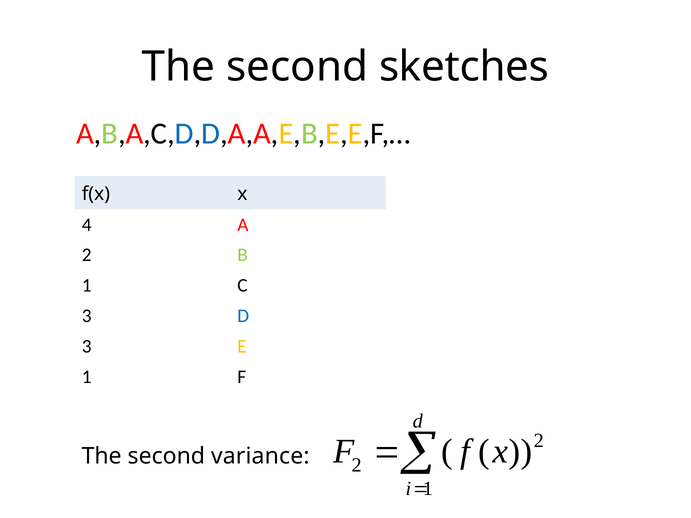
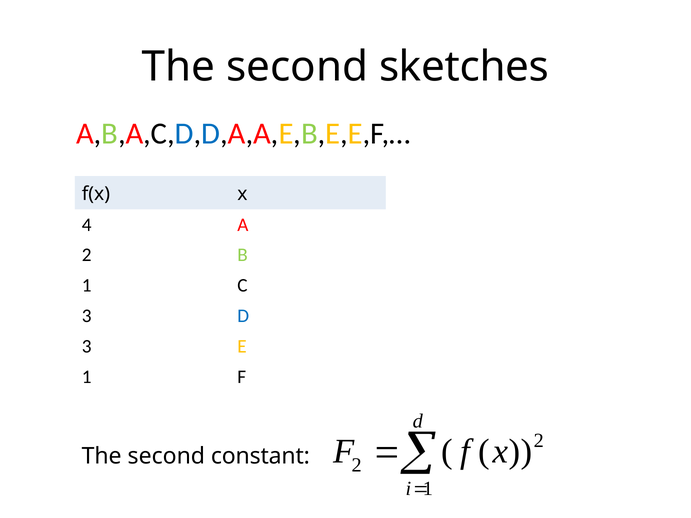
variance: variance -> constant (260, 456)
